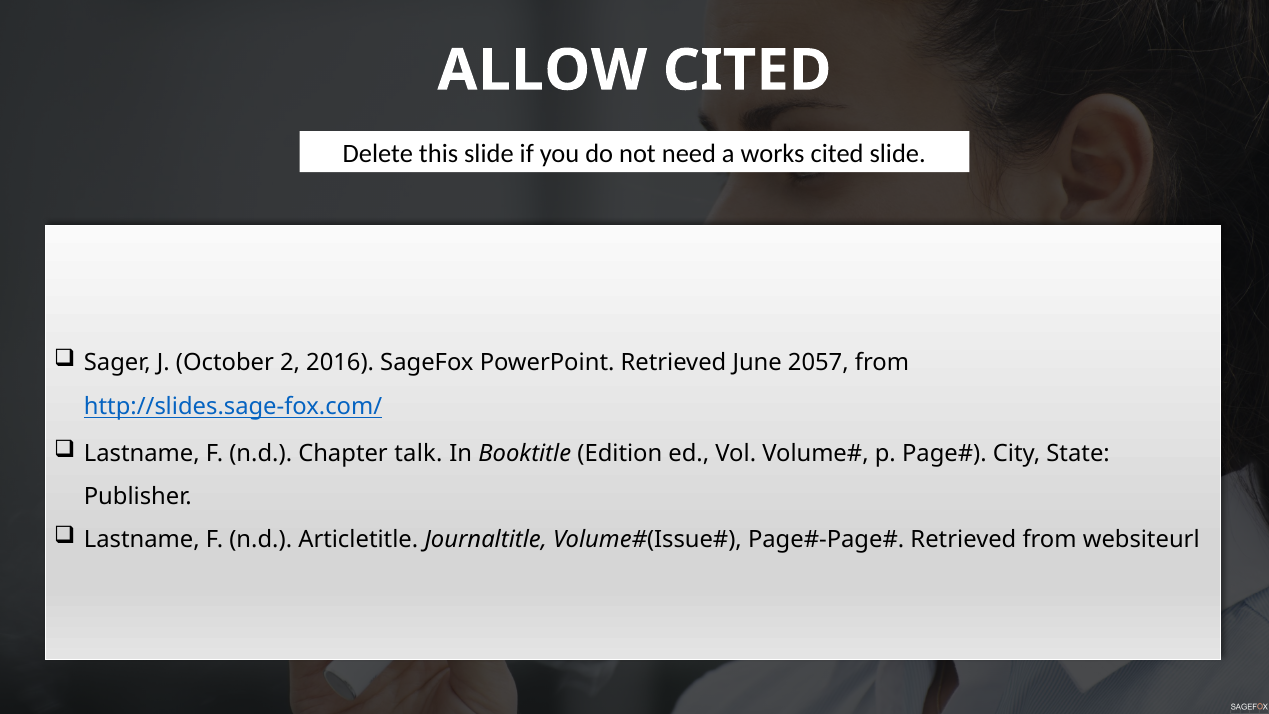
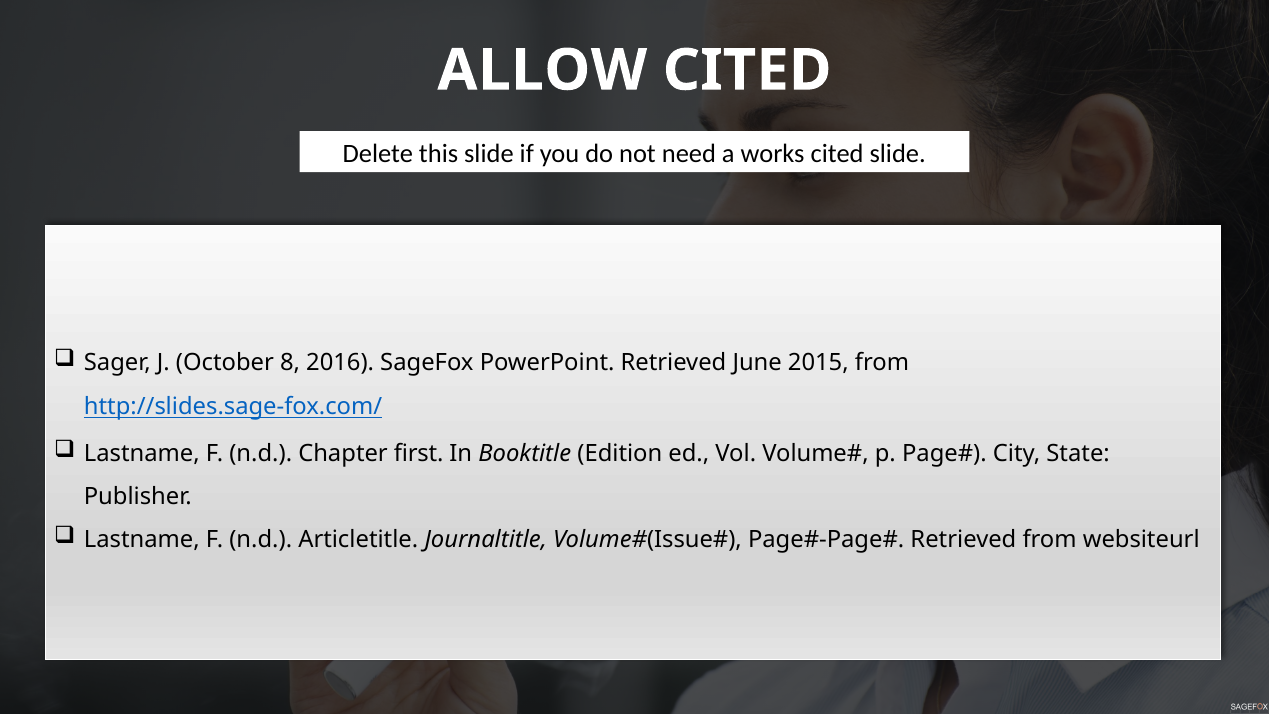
2: 2 -> 8 (290, 362)
2057: 2057 -> 2015 (818, 362)
talk: talk -> first (419, 454)
